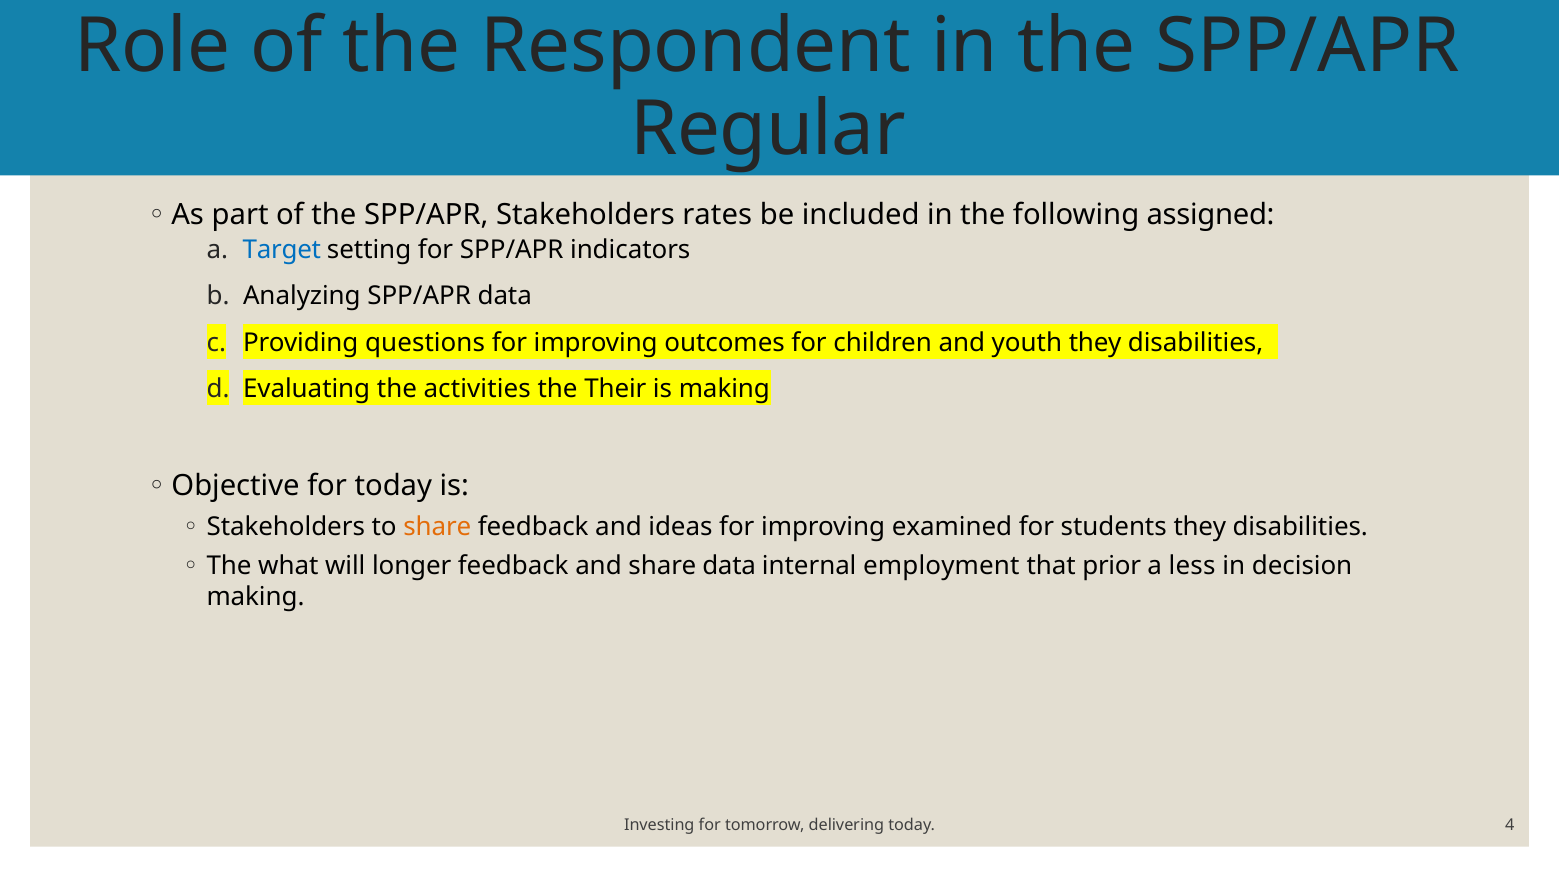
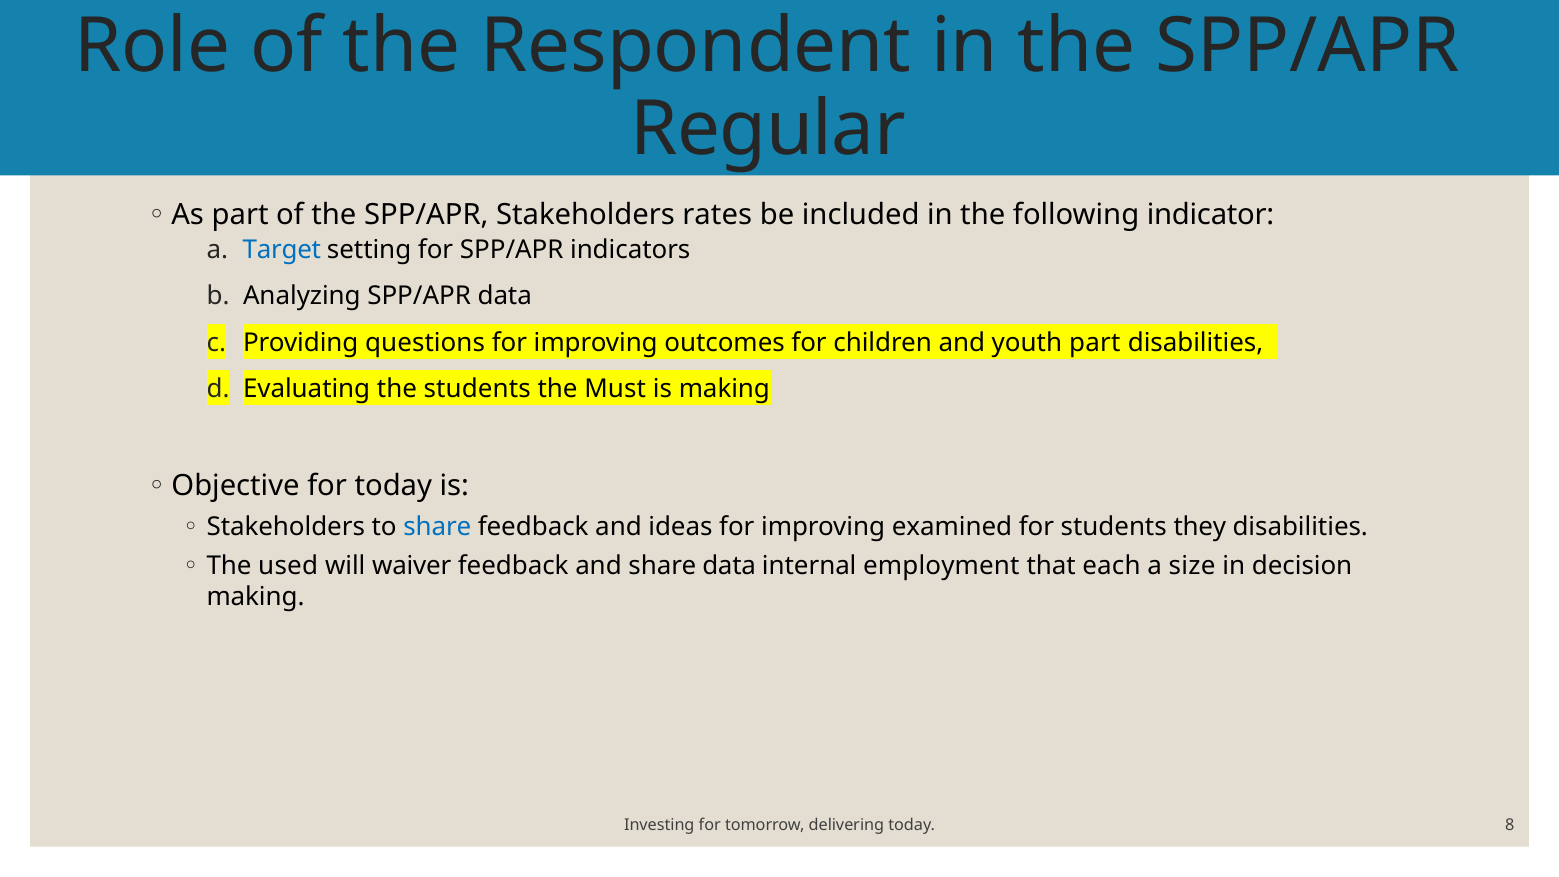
assigned: assigned -> indicator (1211, 215)
youth they: they -> part (1095, 343)
the activities: activities -> students (477, 389)
Their: Their -> Must (615, 389)
share colour: orange -> blue (437, 527)
what: what -> used (288, 566)
longer: longer -> waiver (412, 566)
prior: prior -> each (1111, 566)
less: less -> size (1192, 566)
4: 4 -> 8 (1510, 825)
